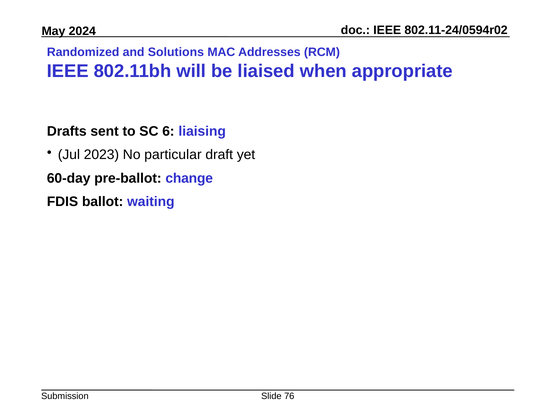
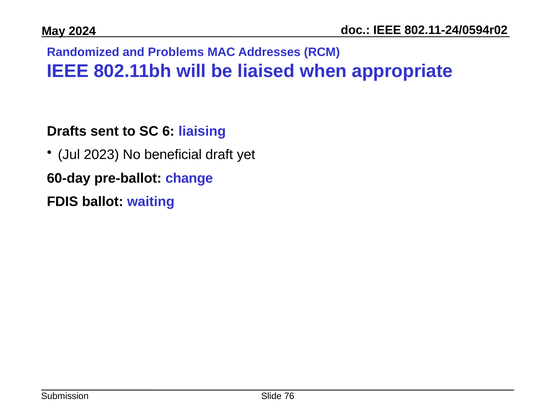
Solutions: Solutions -> Problems (176, 52)
particular: particular -> beneficial (173, 155)
